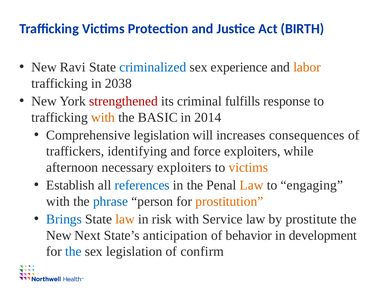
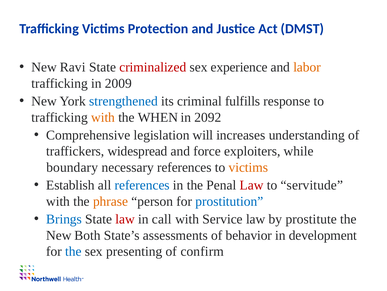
BIRTH: BIRTH -> DMST (302, 29)
criminalized colour: blue -> red (153, 67)
2038: 2038 -> 2009 (118, 83)
strengthened colour: red -> blue (123, 101)
BASIC: BASIC -> WHEN (158, 117)
2014: 2014 -> 2092 (208, 117)
consequences: consequences -> understanding (307, 135)
identifying: identifying -> widespread (137, 151)
afternoon: afternoon -> boundary (72, 167)
necessary exploiters: exploiters -> references (184, 167)
Law colour: orange -> red (252, 185)
engaging: engaging -> servitude (312, 185)
phrase colour: blue -> orange (111, 201)
prostitution colour: orange -> blue (229, 201)
law colour: orange -> red (125, 219)
risk: risk -> call (162, 219)
Next: Next -> Both (87, 235)
anticipation: anticipation -> assessments (175, 235)
sex legislation: legislation -> presenting (134, 251)
